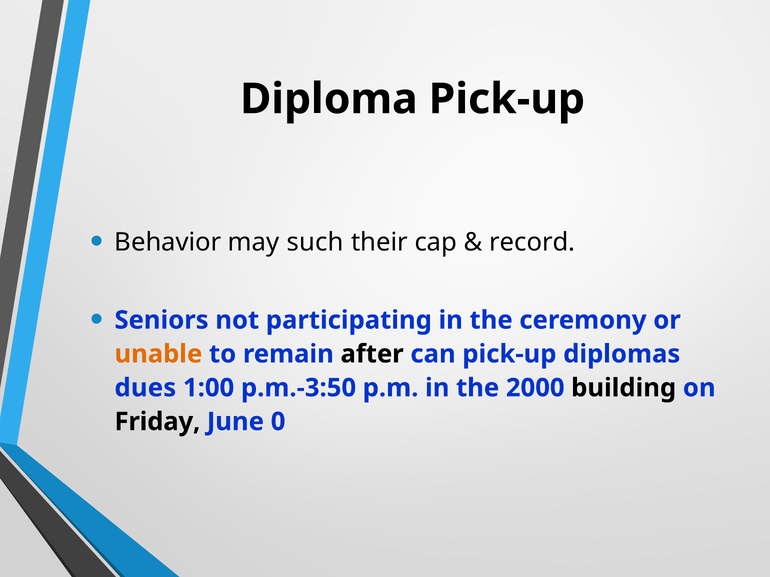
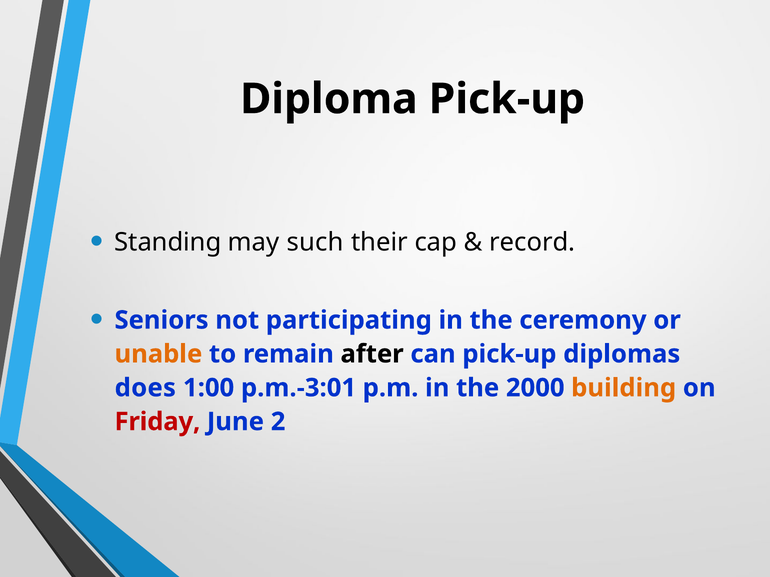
Behavior: Behavior -> Standing (168, 242)
dues: dues -> does (145, 388)
p.m.-3:50: p.m.-3:50 -> p.m.-3:01 (299, 388)
building colour: black -> orange (624, 388)
Friday colour: black -> red (157, 422)
0: 0 -> 2 (278, 422)
